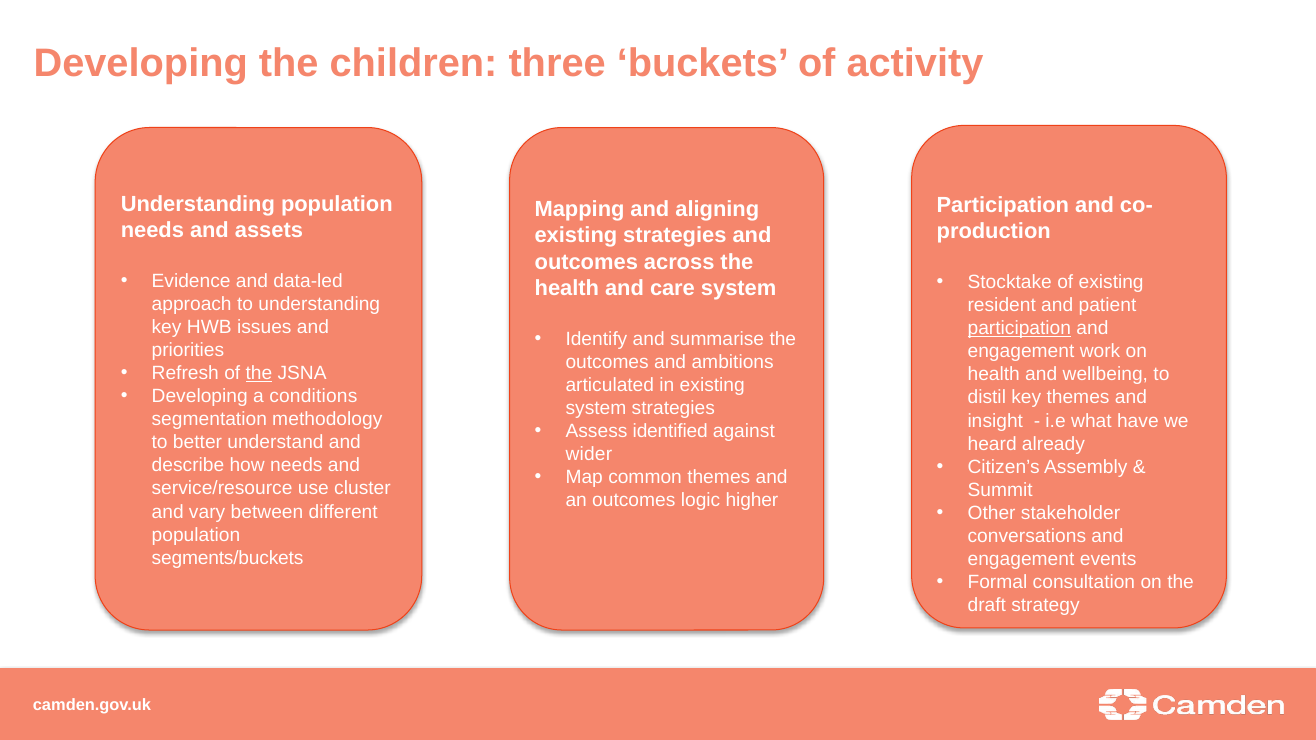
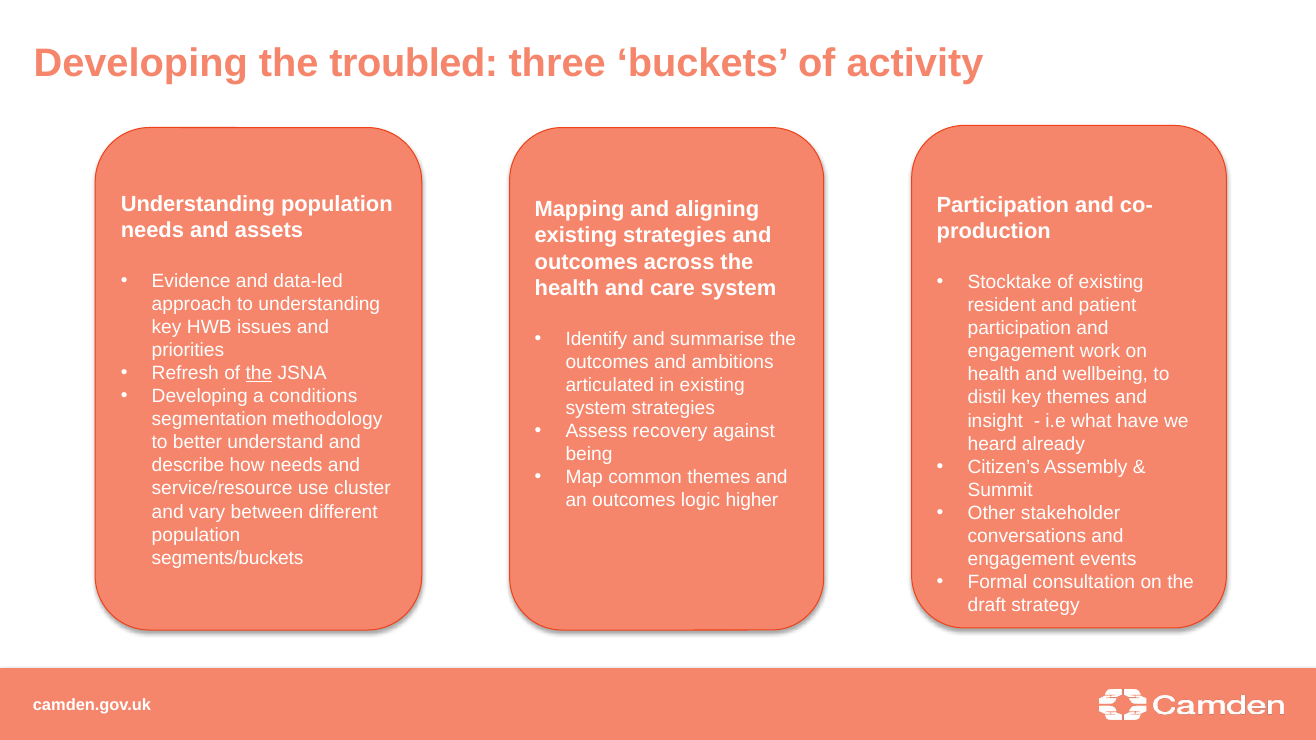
children: children -> troubled (414, 63)
participation underline: present -> none (1019, 329)
identified: identified -> recovery (670, 431)
wider: wider -> being (589, 454)
